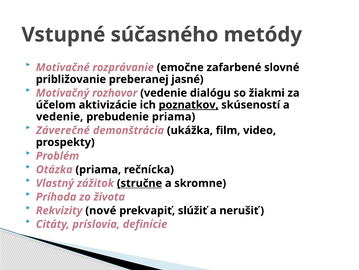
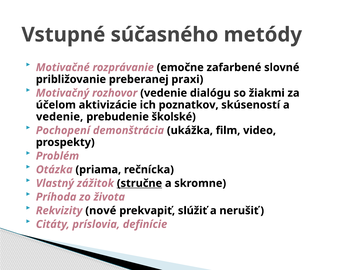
jasné: jasné -> praxi (187, 79)
poznatkov underline: present -> none (189, 105)
prebudenie priama: priama -> školské (174, 116)
Záverečné: Záverečné -> Pochopení (63, 130)
